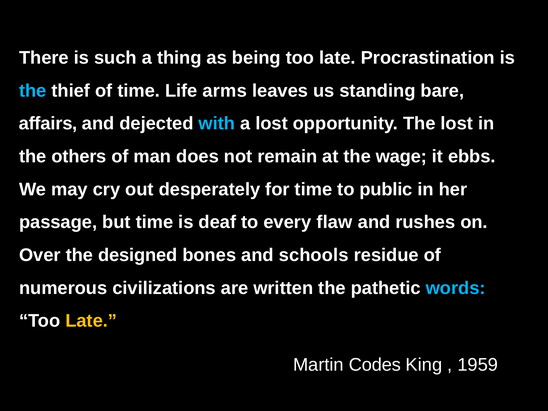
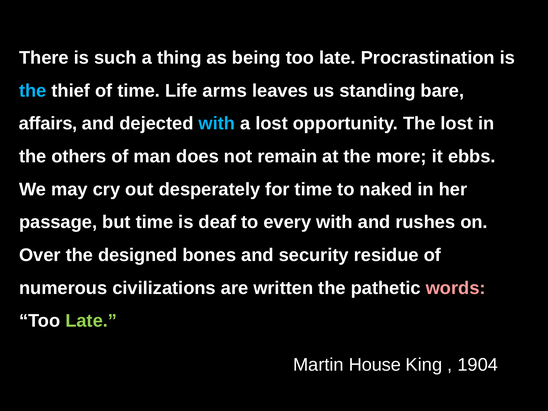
wage: wage -> more (401, 156)
public: public -> naked (386, 189)
every flaw: flaw -> with (335, 222)
schools: schools -> security (314, 255)
words colour: light blue -> pink (456, 288)
Late colour: yellow -> light green (91, 321)
Codes: Codes -> House (375, 365)
1959: 1959 -> 1904 (478, 365)
